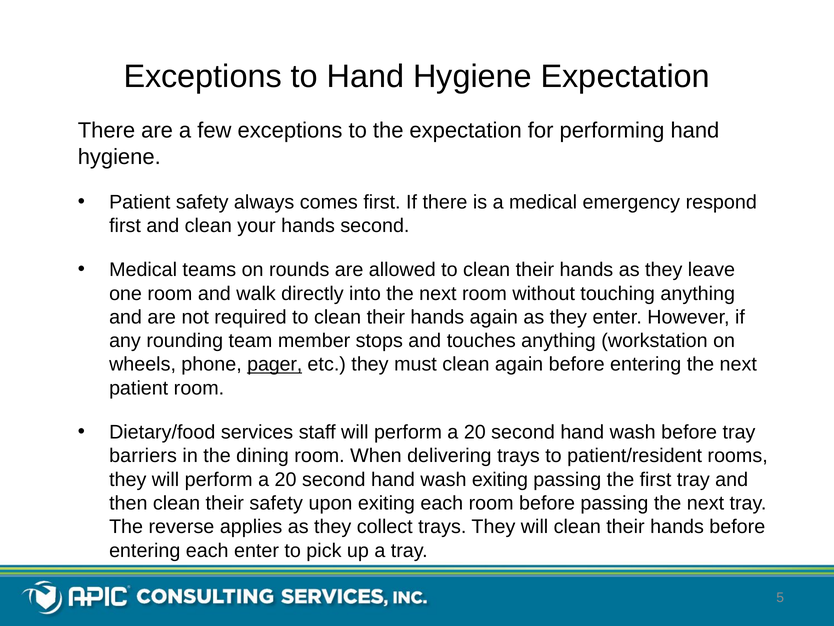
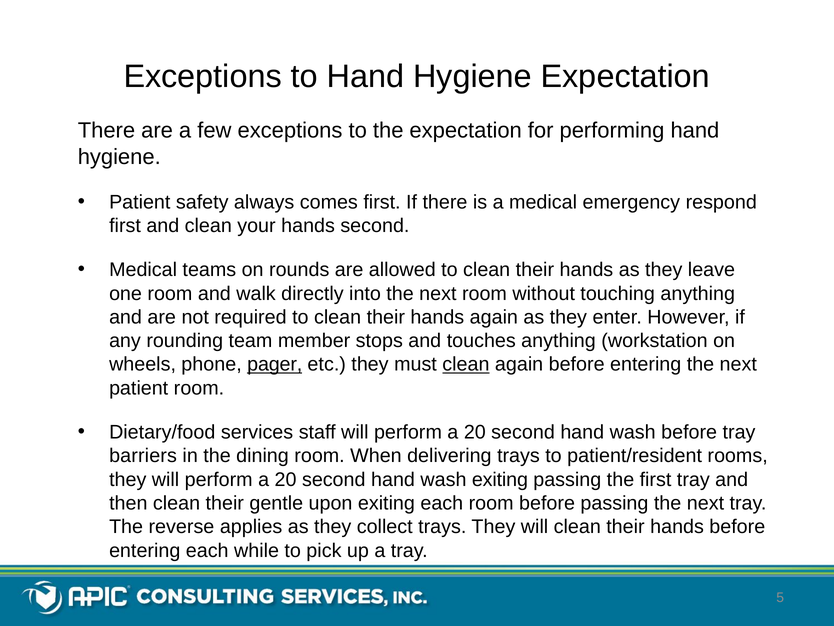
clean underline: none -> present (466, 364)
their safety: safety -> gentle (276, 503)
each enter: enter -> while (257, 550)
